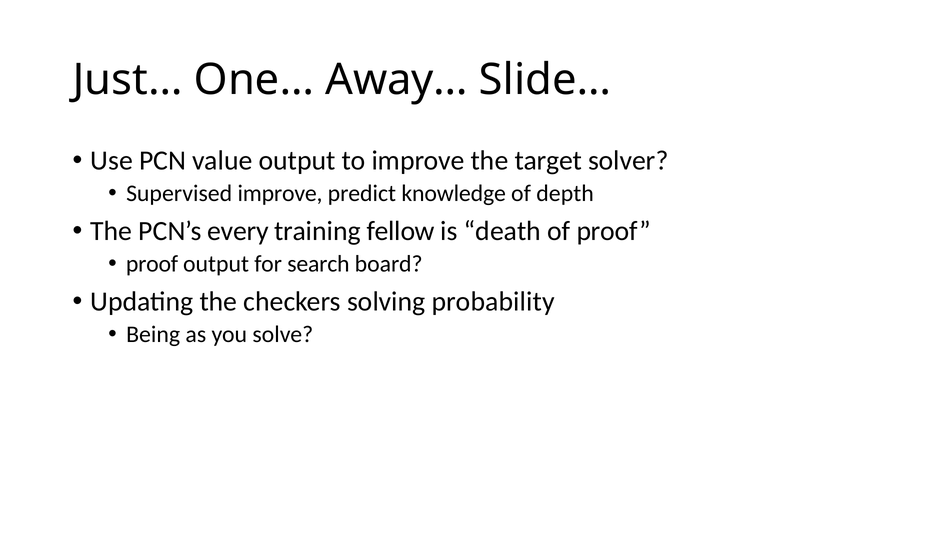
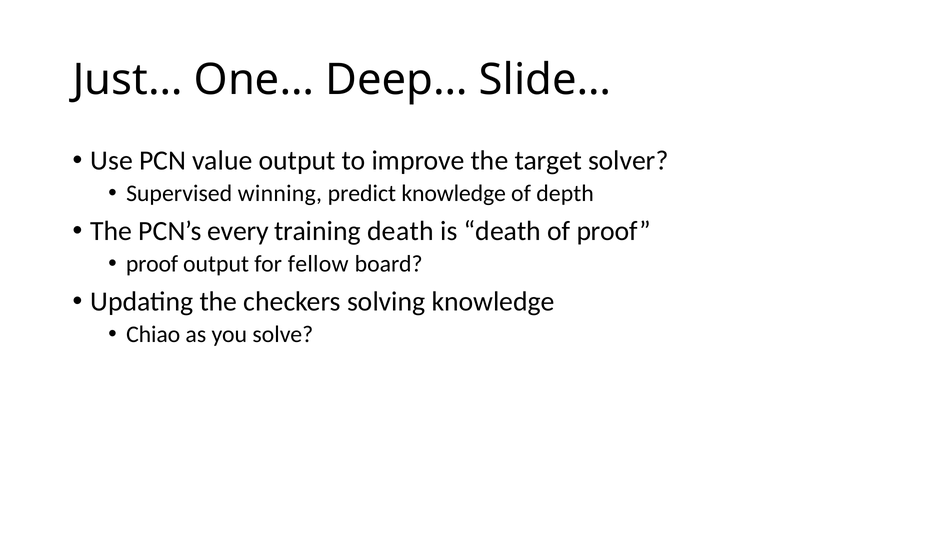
Away…: Away… -> Deep… (397, 80)
Supervised improve: improve -> winning (280, 194)
training fellow: fellow -> death (400, 232)
search: search -> fellow (318, 264)
solving probability: probability -> knowledge (493, 302)
Being: Being -> Chiao (153, 335)
